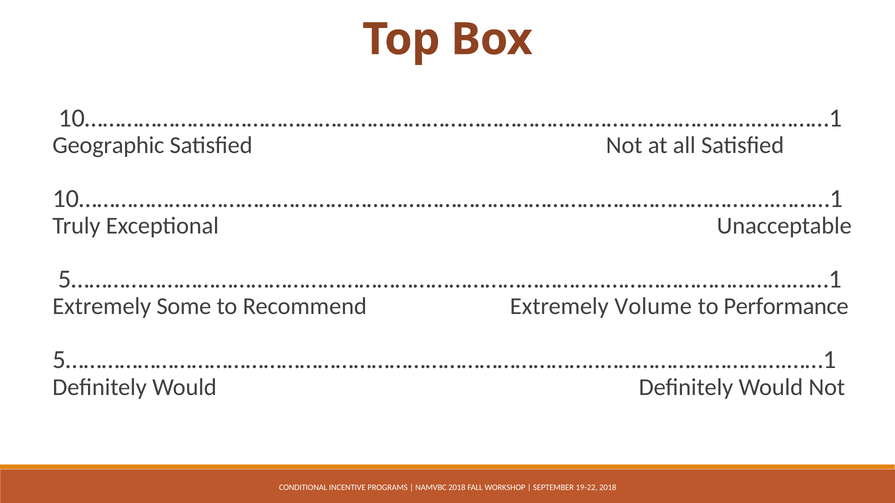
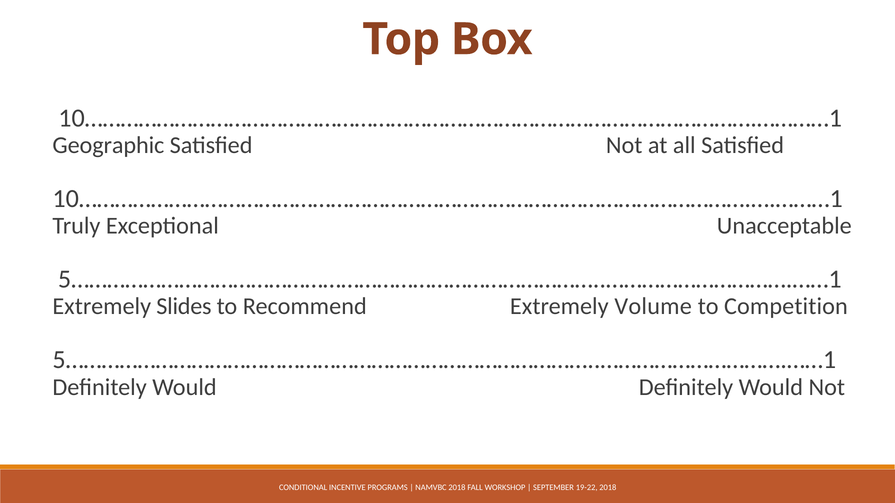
Some: Some -> Slides (184, 307)
Performance: Performance -> Competition (786, 307)
